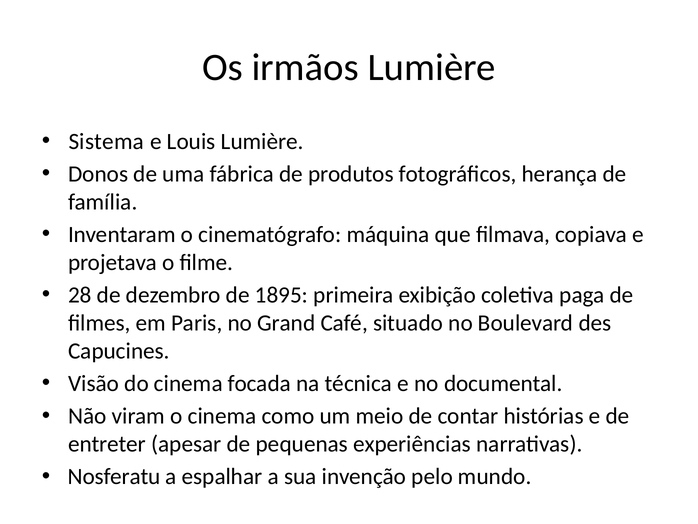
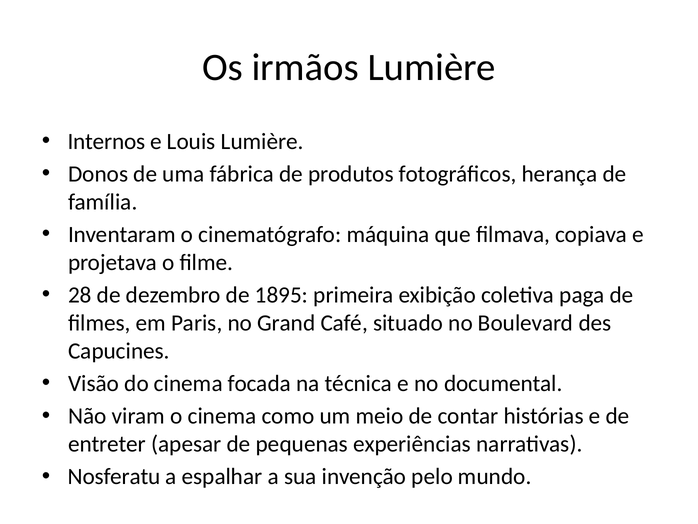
Sistema: Sistema -> Internos (107, 141)
